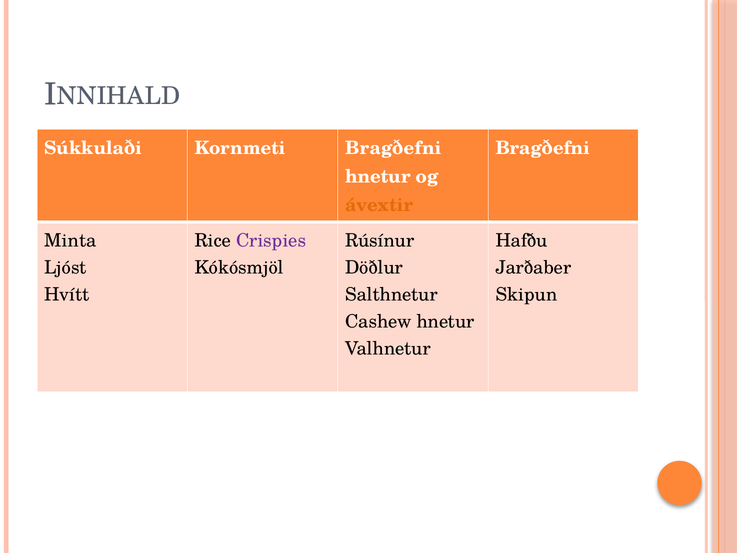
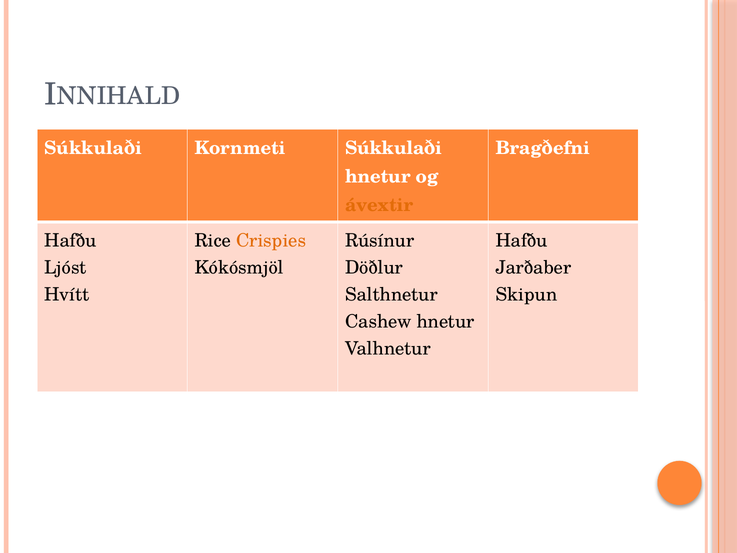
Kornmeti Bragðefni: Bragðefni -> Súkkulaði (394, 148)
Minta: Minta -> Hafðu (70, 240)
Crispies colour: purple -> orange (271, 240)
